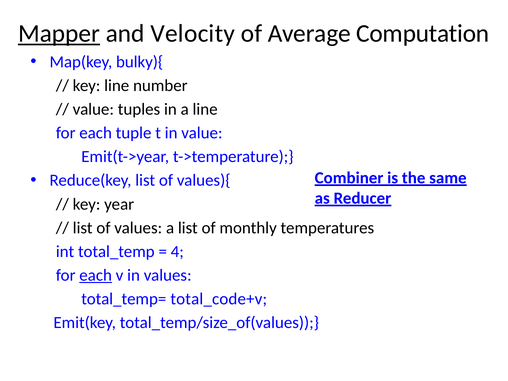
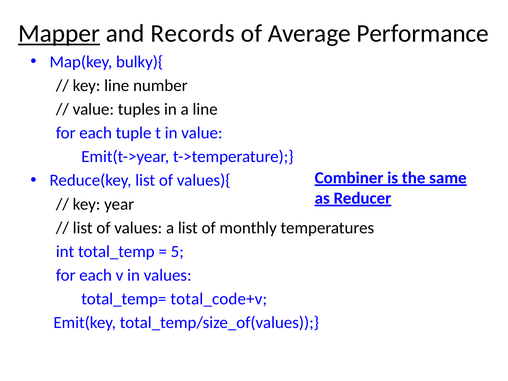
Velocity: Velocity -> Records (193, 34)
Computation: Computation -> Performance (423, 34)
4: 4 -> 5 (177, 252)
each underline: present -> none (96, 275)
